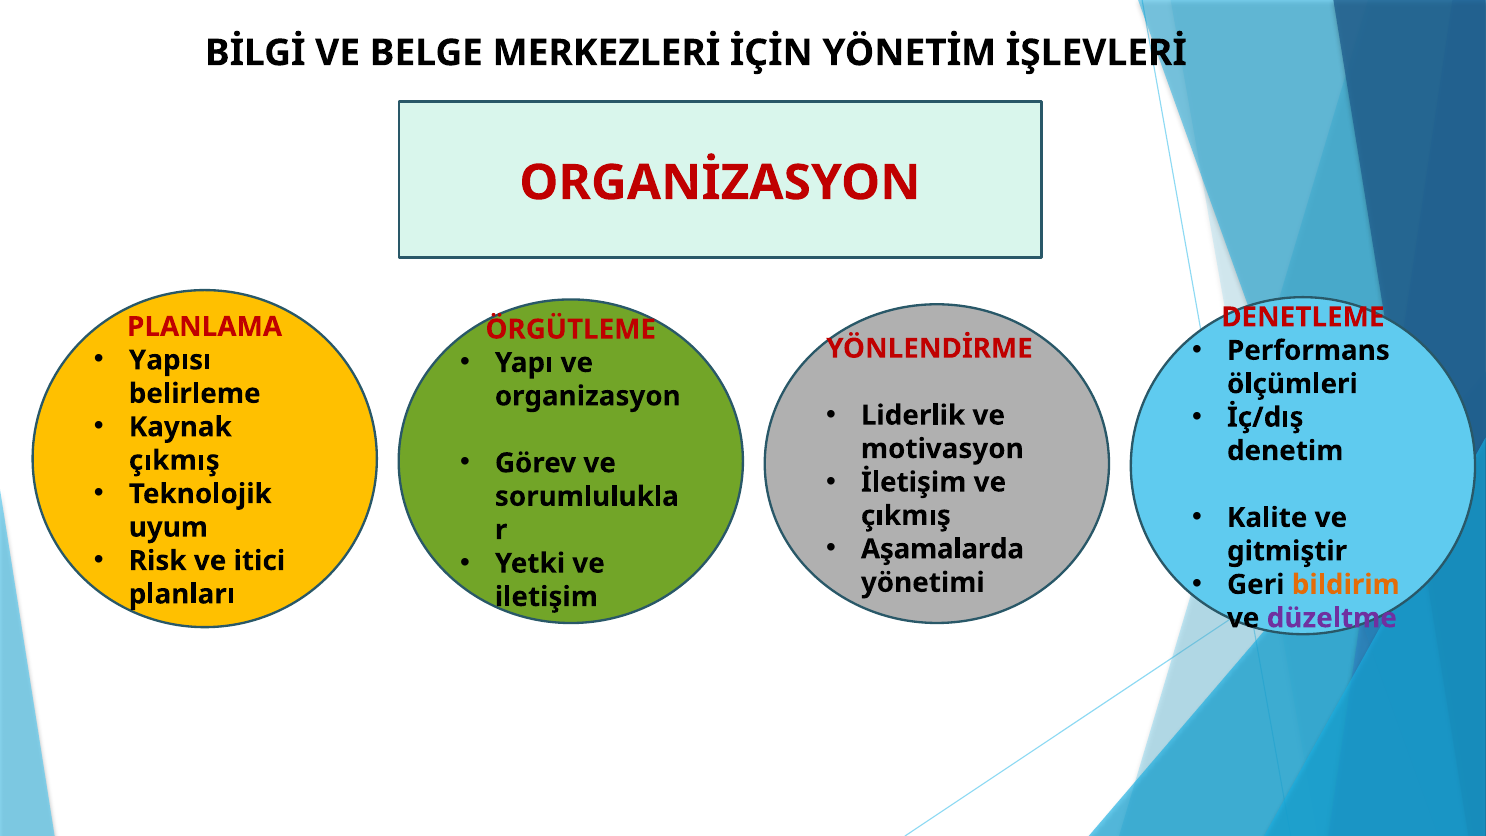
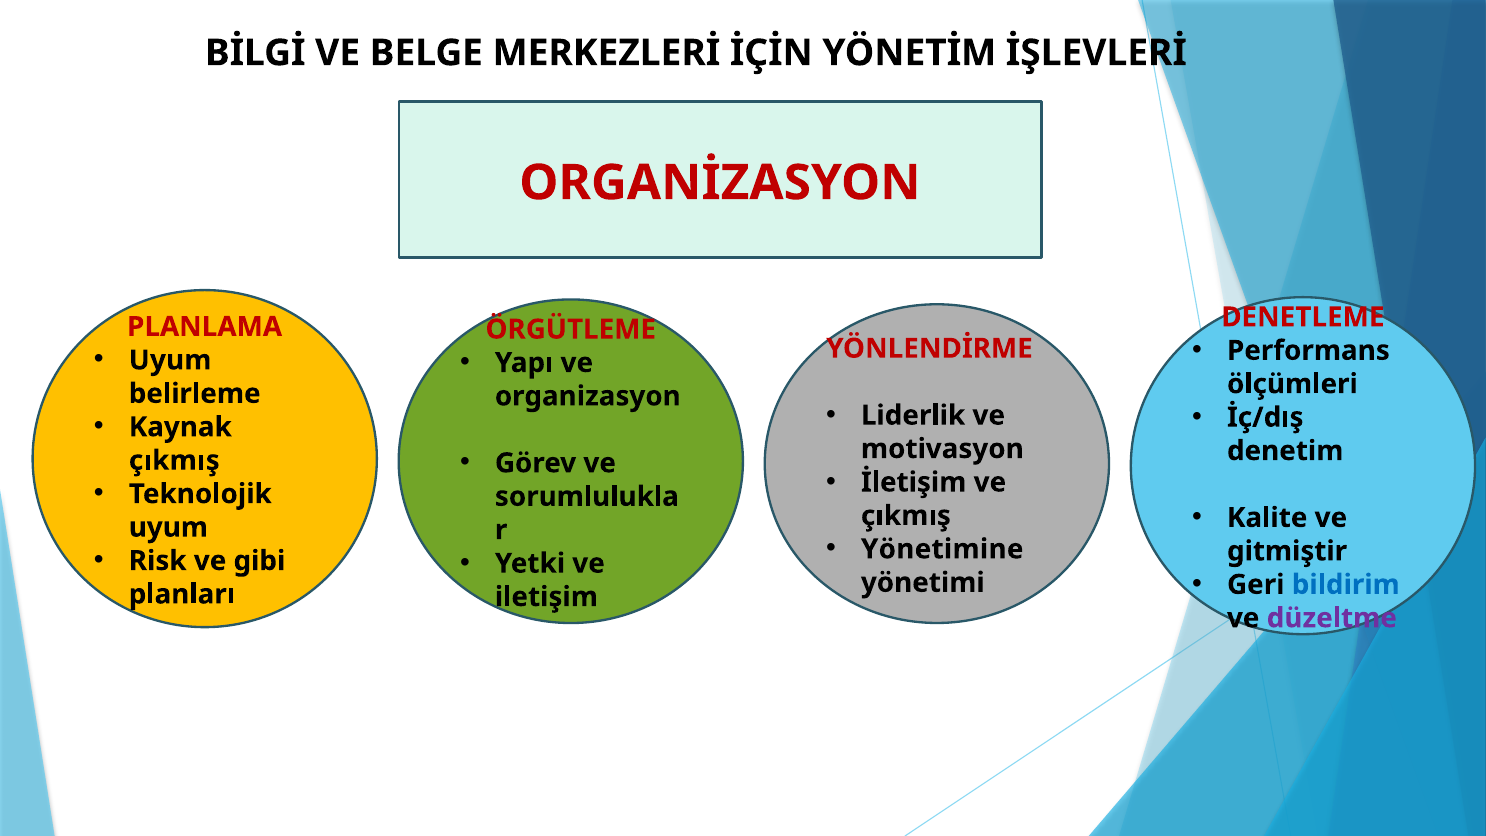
Yapısı: Yapısı -> Uyum (170, 360)
Aşamalarda: Aşamalarda -> Yönetimine (942, 549)
itici: itici -> gibi (259, 561)
bildirim colour: orange -> blue (1346, 585)
